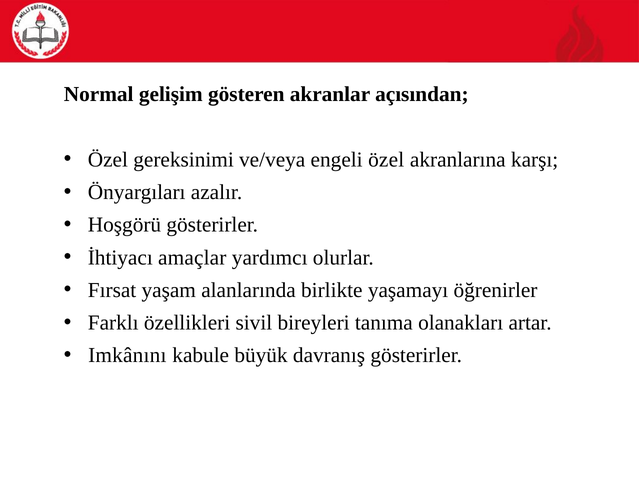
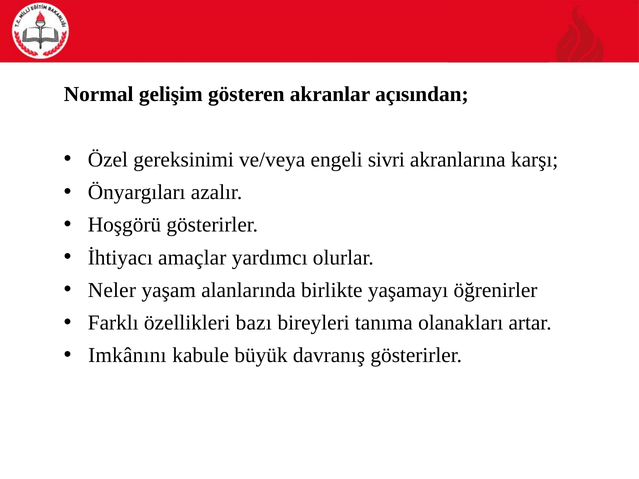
engeli özel: özel -> sivri (386, 160)
Fırsat: Fırsat -> Neler (112, 290)
sivil: sivil -> bazı (254, 323)
